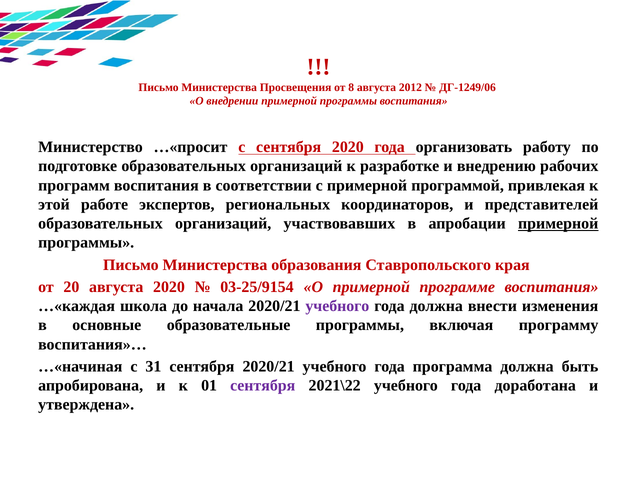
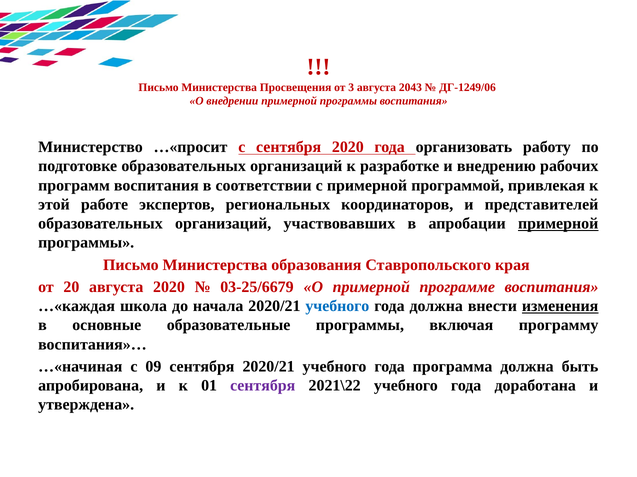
8: 8 -> 3 (351, 87)
2012: 2012 -> 2043 (410, 87)
03-25/9154: 03-25/9154 -> 03-25/6679 (257, 288)
учебного colour: purple -> blue (337, 307)
изменения underline: none -> present (560, 307)
31: 31 -> 09 (153, 367)
